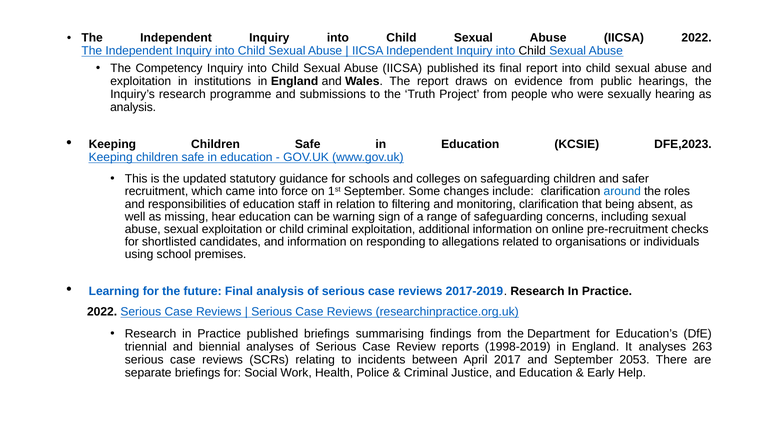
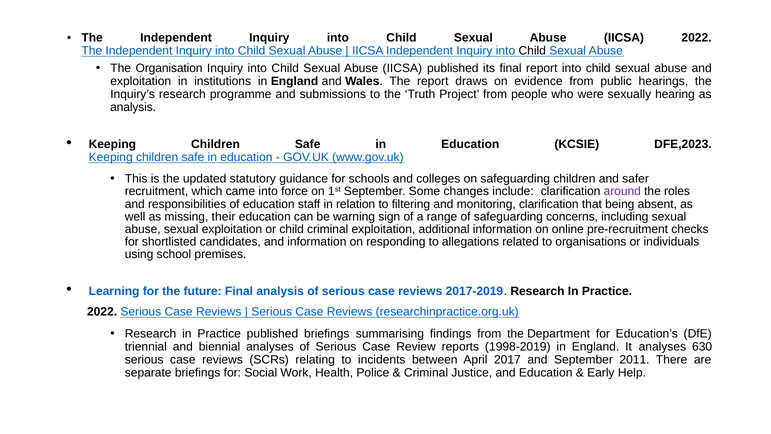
Competency: Competency -> Organisation (169, 68)
around colour: blue -> purple (622, 191)
hear: hear -> their (223, 216)
263: 263 -> 630 (702, 347)
2053: 2053 -> 2011 (634, 360)
